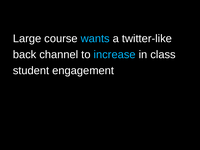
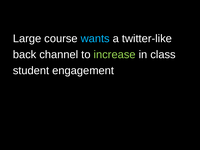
increase colour: light blue -> light green (115, 55)
